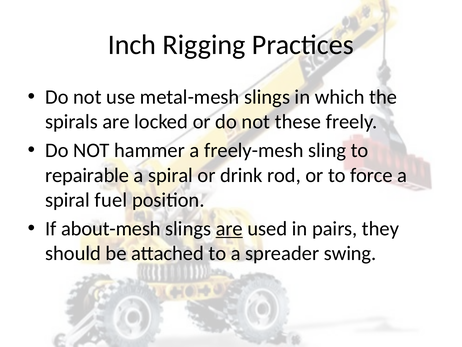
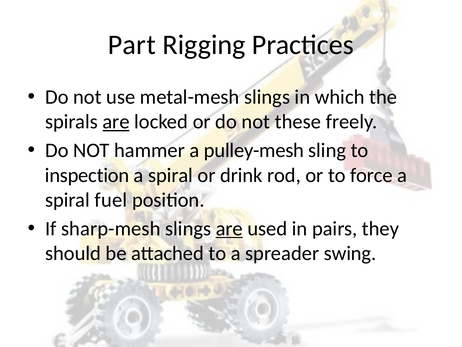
Inch: Inch -> Part (132, 45)
are underline: none -> present (116, 122)
freely-mesh: freely-mesh -> pulley-mesh (254, 150)
repairable: repairable -> inspection (87, 175)
about-mesh: about-mesh -> sharp-mesh (111, 228)
